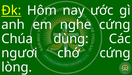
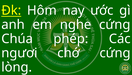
dùng: dùng -> phép (71, 38)
